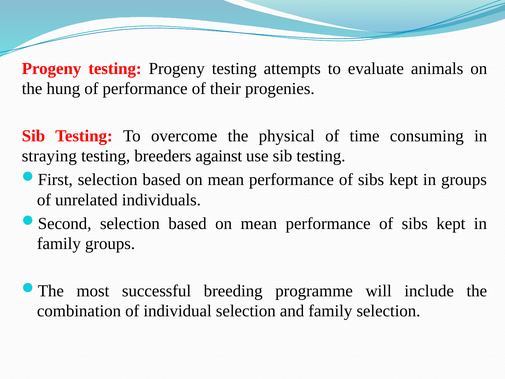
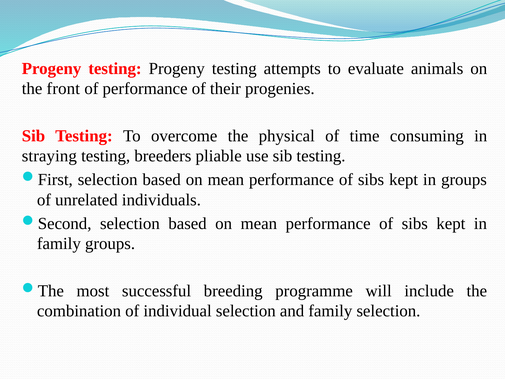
hung: hung -> front (63, 89)
against: against -> pliable (219, 156)
